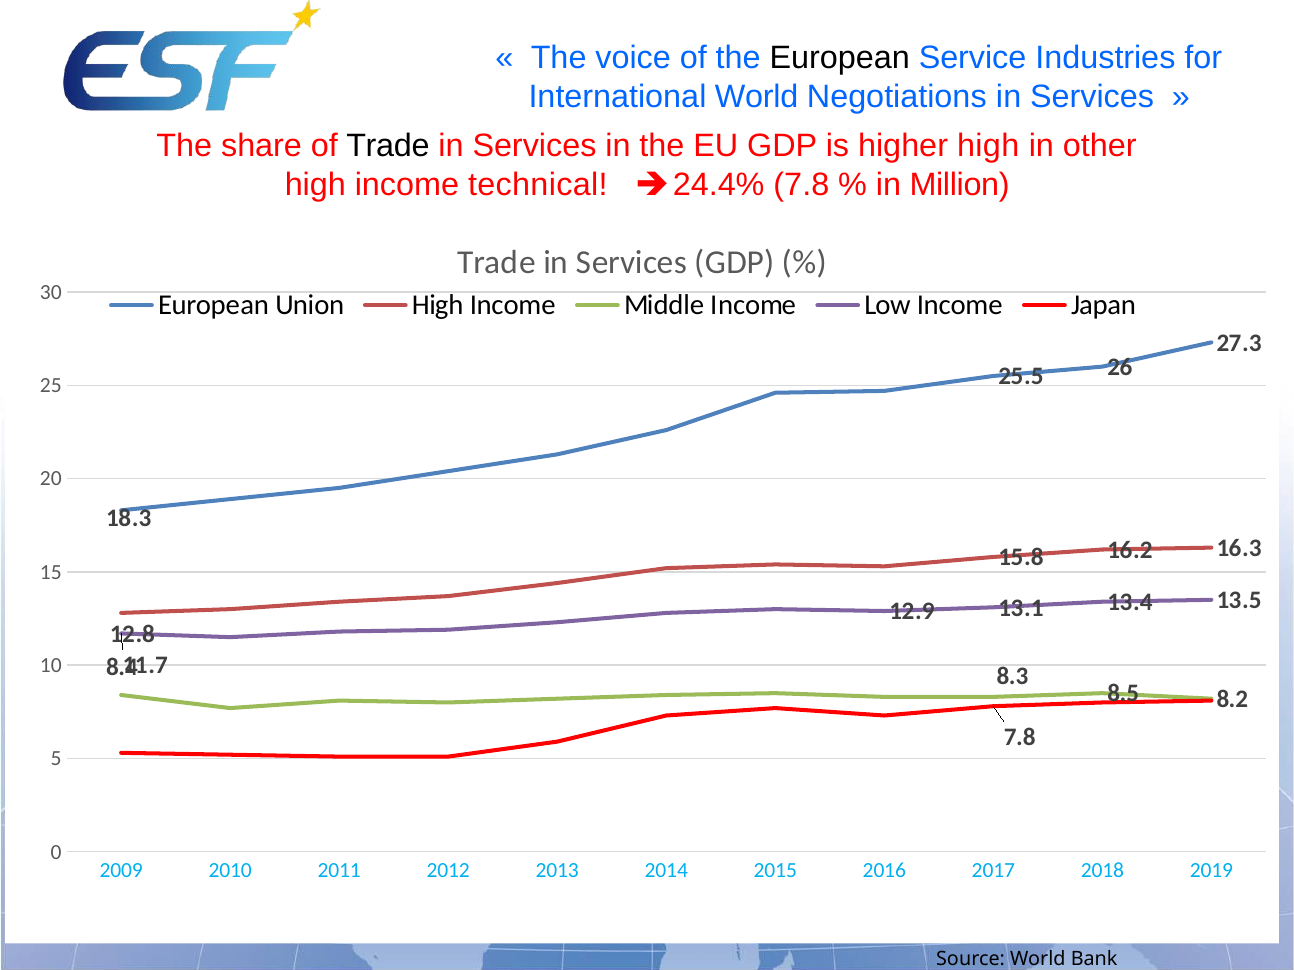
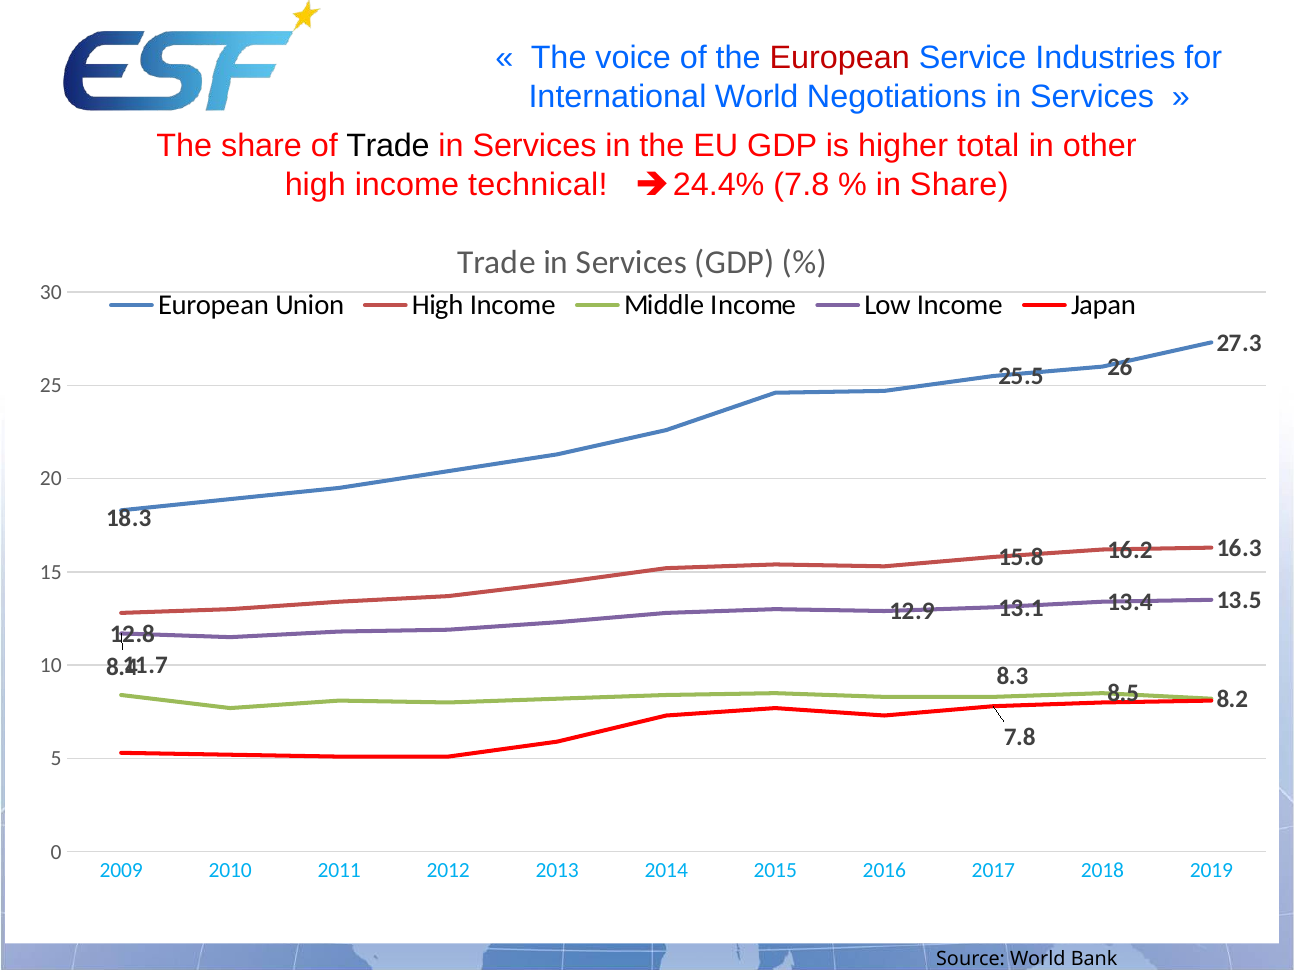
European colour: black -> red (840, 58)
higher high: high -> total (988, 146)
in Million: Million -> Share (959, 185)
